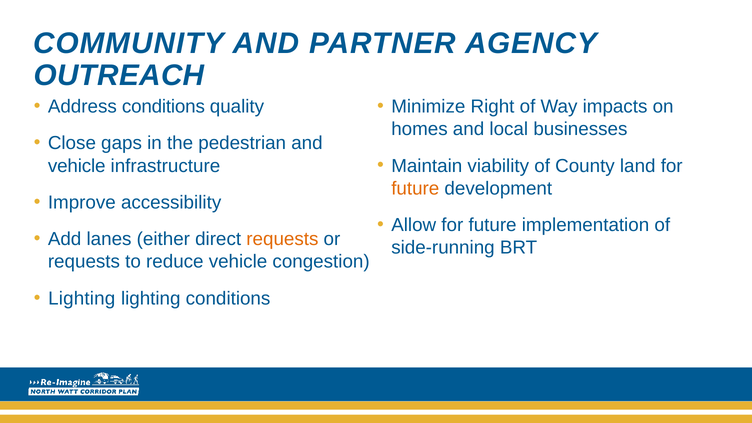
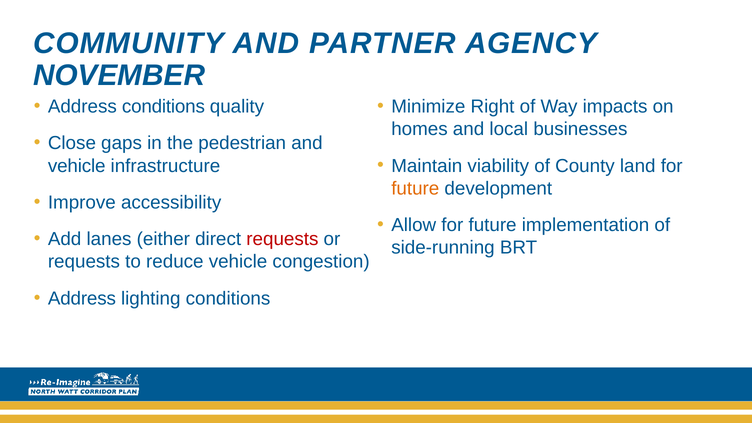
OUTREACH: OUTREACH -> NOVEMBER (119, 75)
requests colour: orange -> red (282, 239)
Lighting: Lighting -> Address (82, 298)
